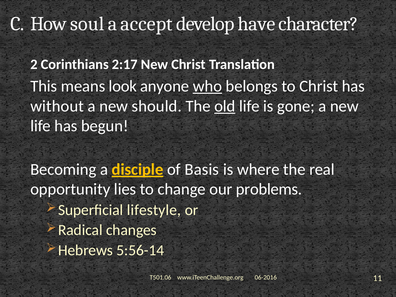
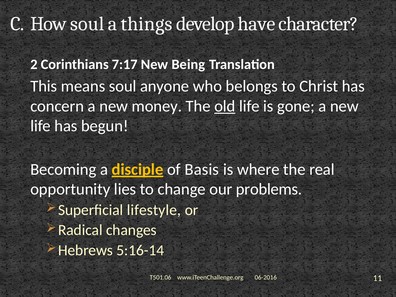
accept: accept -> things (147, 24)
2:17: 2:17 -> 7:17 (125, 64)
New Christ: Christ -> Being (188, 64)
means look: look -> soul (123, 86)
who underline: present -> none (207, 86)
without: without -> concern (57, 106)
should: should -> money (157, 106)
5:56-14: 5:56-14 -> 5:16-14 (140, 250)
